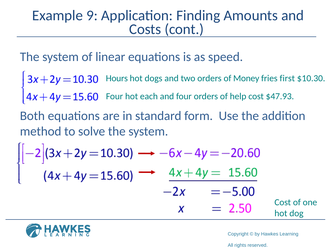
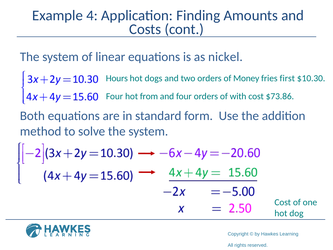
9: 9 -> 4 (92, 15)
speed: speed -> nickel (225, 57)
each: each -> from (149, 96)
help: help -> with (238, 96)
$47.93: $47.93 -> $73.86 (280, 96)
